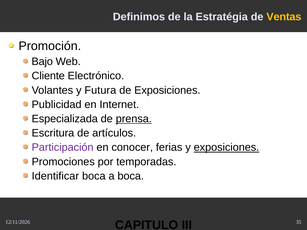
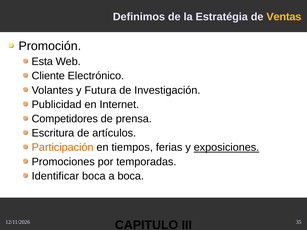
Bajo: Bajo -> Esta (42, 62)
de Exposiciones: Exposiciones -> Investigación (167, 90)
Especializada: Especializada -> Competidores (65, 119)
prensa underline: present -> none (134, 119)
Participación colour: purple -> orange (63, 148)
conocer: conocer -> tiempos (132, 148)
